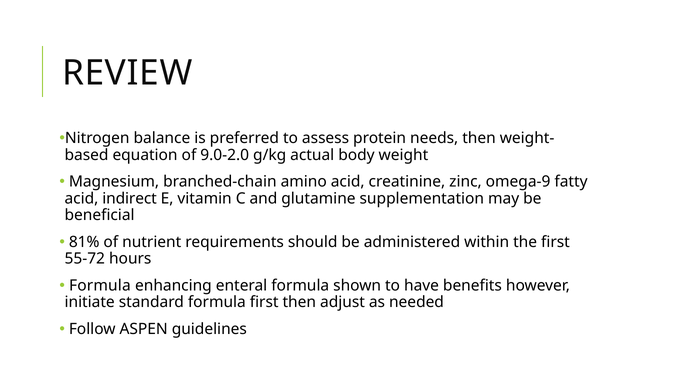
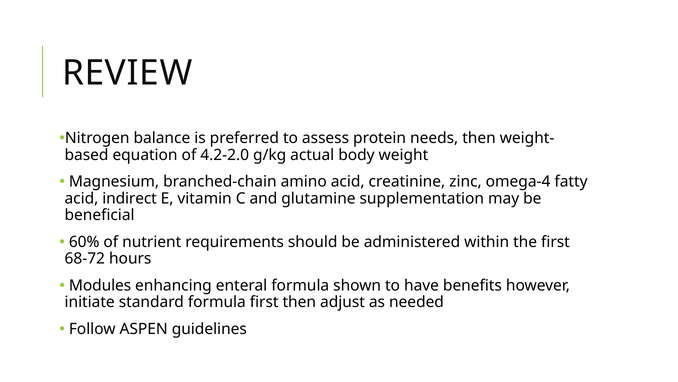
9.0-2.0: 9.0-2.0 -> 4.2-2.0 (225, 155)
omega-9: omega-9 -> omega-4 (518, 181)
81%: 81% -> 60% (84, 242)
55-72: 55-72 -> 68-72 (85, 258)
Formula: Formula -> Modules (100, 285)
